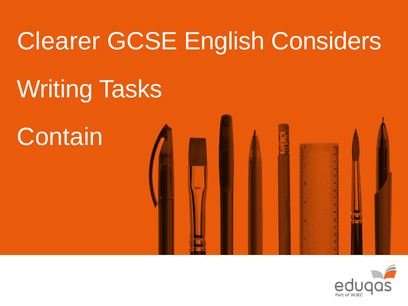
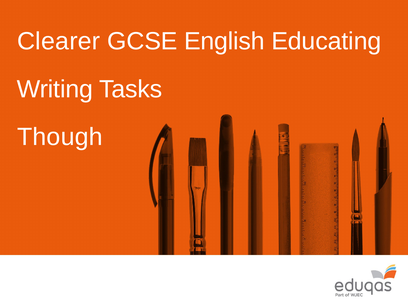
Considers: Considers -> Educating (326, 41)
Contain: Contain -> Though (60, 137)
